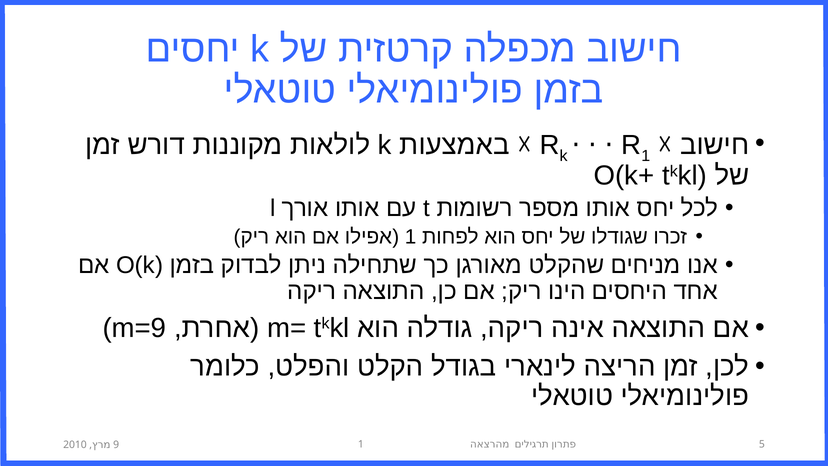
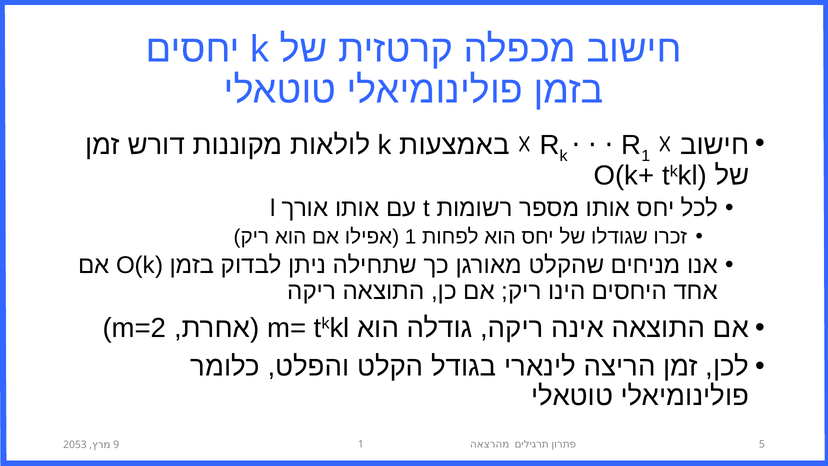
m=9: m=9 -> m=2 (139, 328)
2010: 2010 -> 2053 (75, 445)
